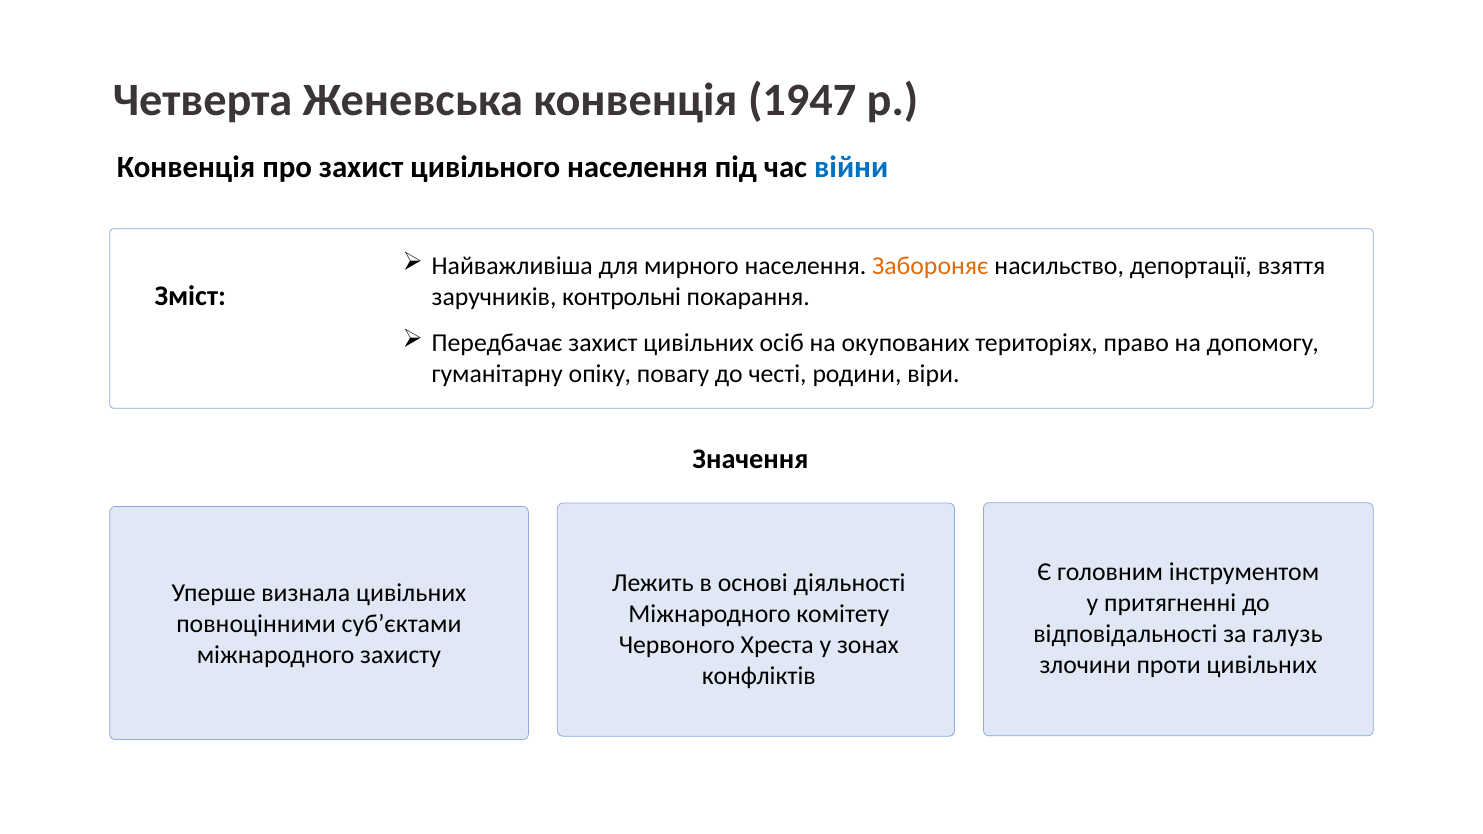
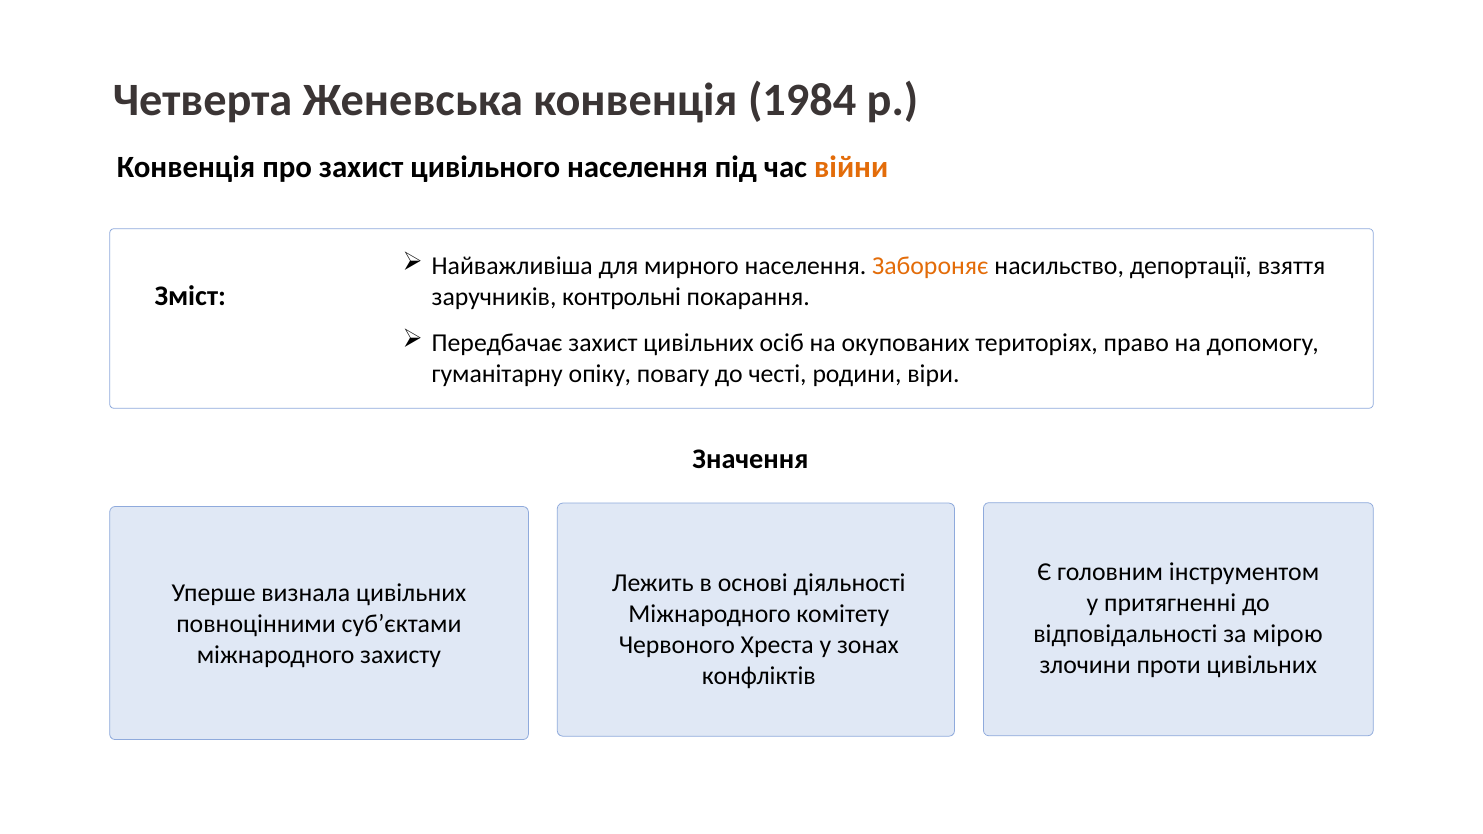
1947: 1947 -> 1984 (802, 101)
війни colour: blue -> orange (851, 167)
галузь: галузь -> мірою (1288, 634)
